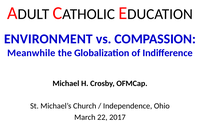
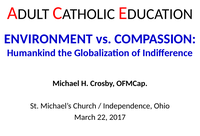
Meanwhile: Meanwhile -> Humankind (31, 53)
